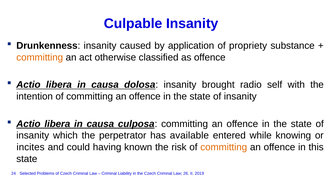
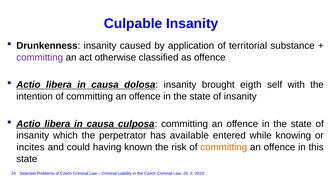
propriety: propriety -> territorial (248, 46)
committing colour: orange -> purple (40, 57)
radio: radio -> eigth (251, 85)
